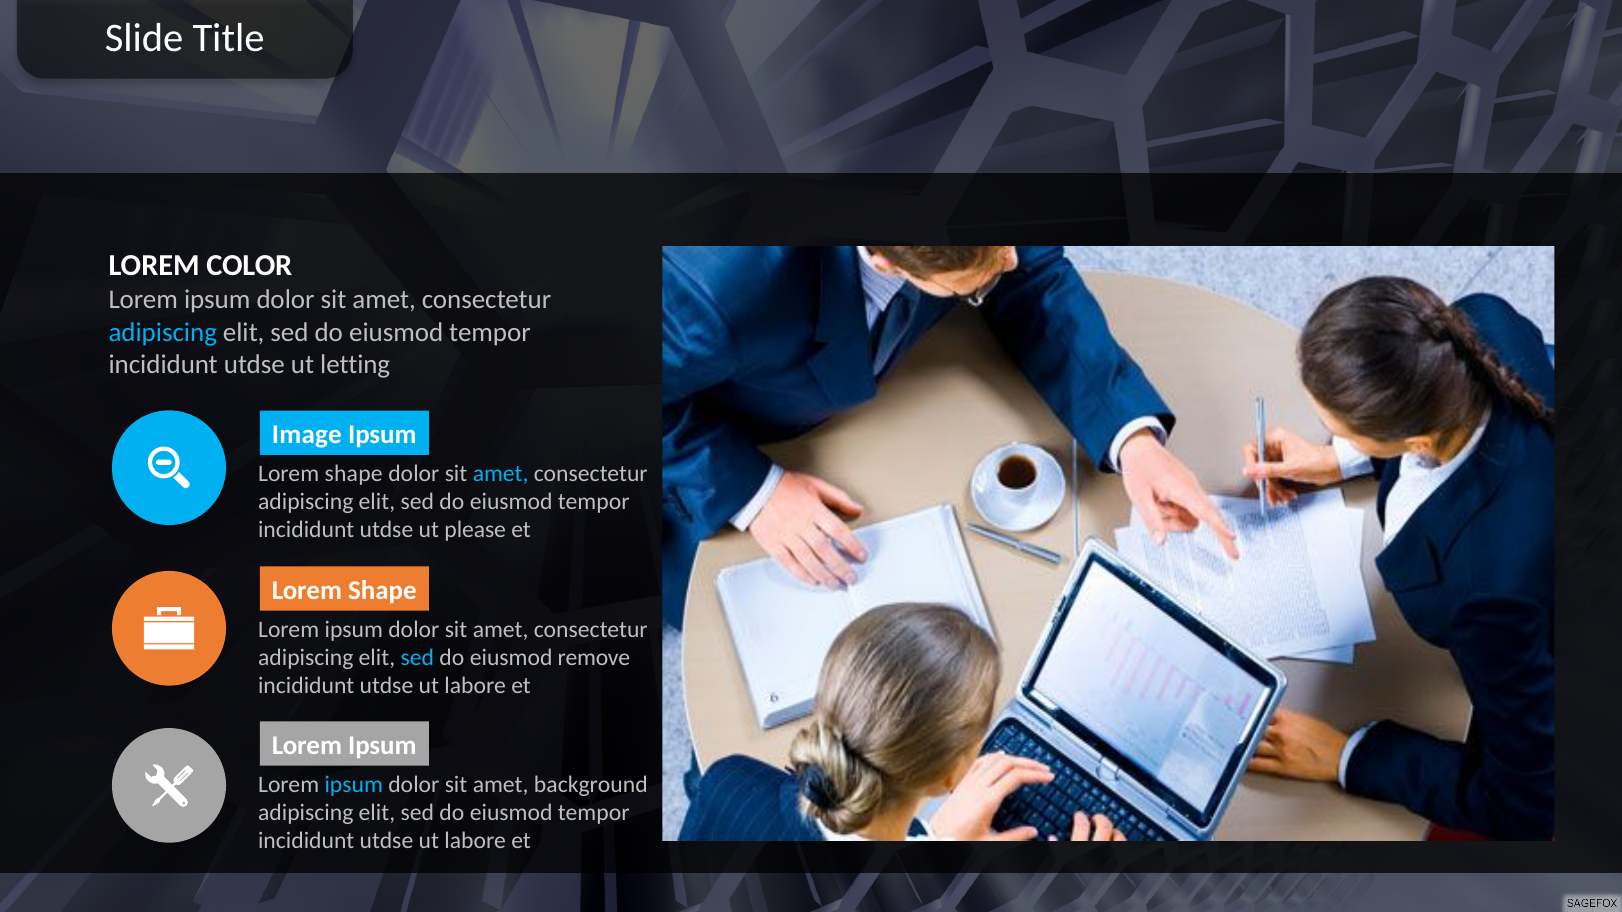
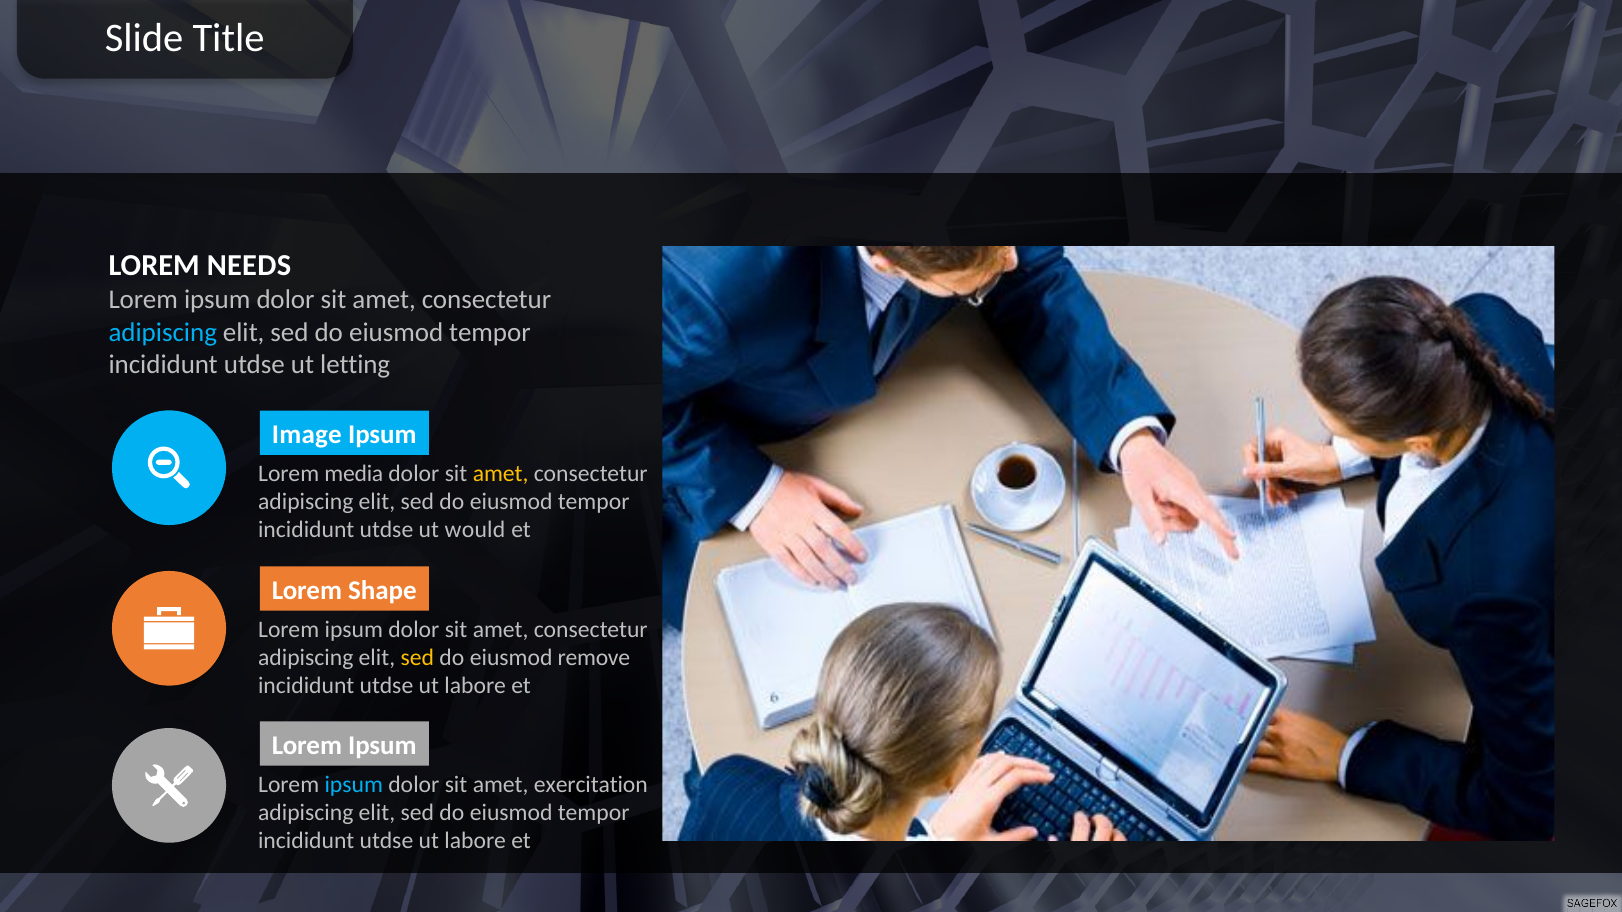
COLOR: COLOR -> NEEDS (249, 266)
shape: shape -> media (354, 474)
amet colour: light blue -> yellow (501, 474)
please: please -> would (475, 530)
sed colour: light blue -> yellow (417, 658)
background: background -> exercitation (591, 785)
